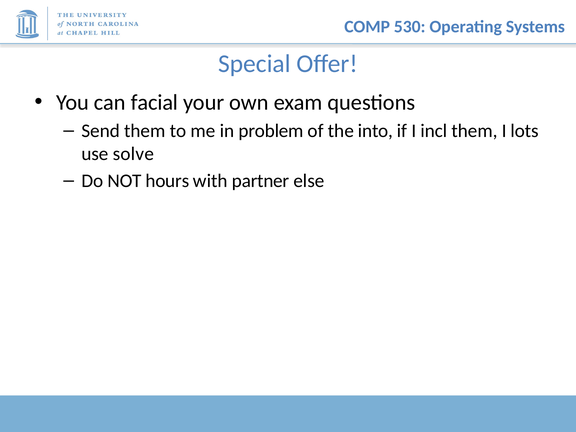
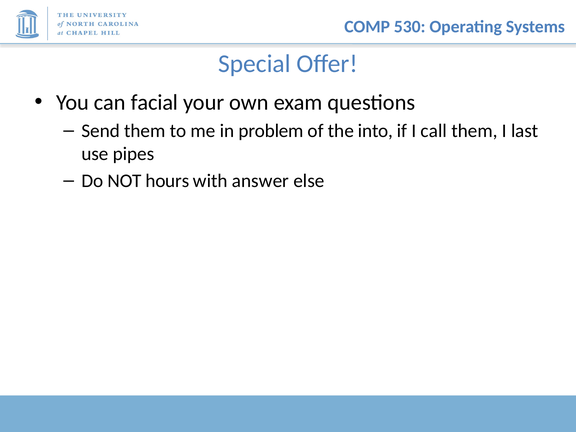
incl: incl -> call (434, 131)
lots: lots -> last (525, 131)
solve: solve -> pipes (134, 154)
partner: partner -> answer (260, 181)
